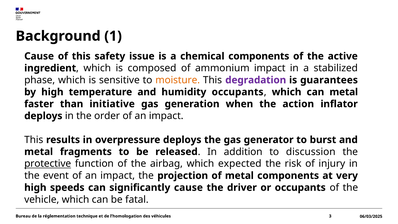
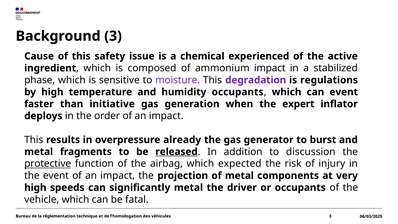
Background 1: 1 -> 3 (113, 36)
chemical components: components -> experienced (259, 56)
moisture colour: orange -> purple (178, 80)
guarantees: guarantees -> regulations (329, 80)
can metal: metal -> event (344, 92)
action: action -> expert (298, 104)
overpressure deploys: deploys -> already (182, 140)
released underline: none -> present (177, 152)
significantly cause: cause -> metal (188, 187)
